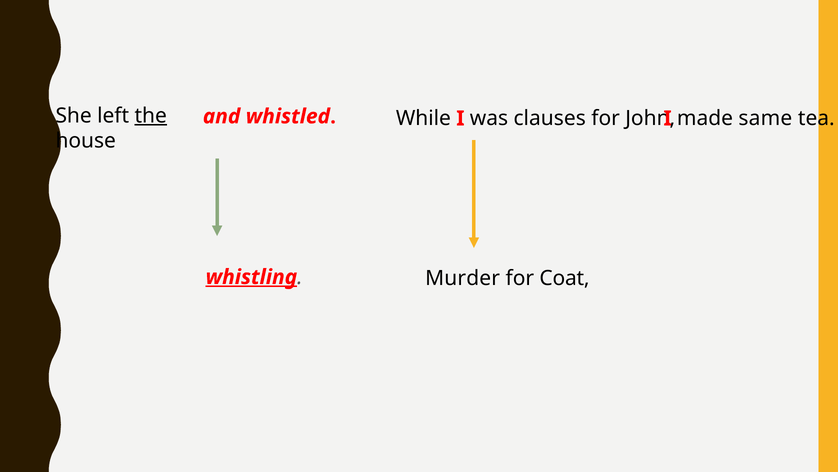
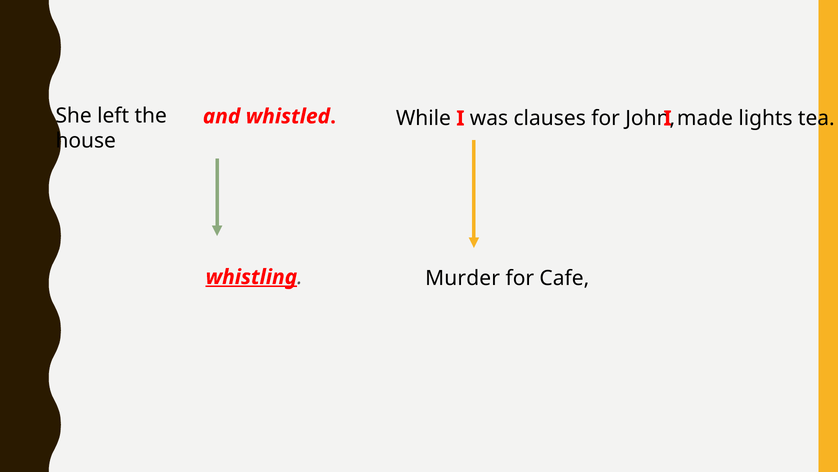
the underline: present -> none (151, 116)
same: same -> lights (766, 118)
Coat: Coat -> Cafe (564, 278)
